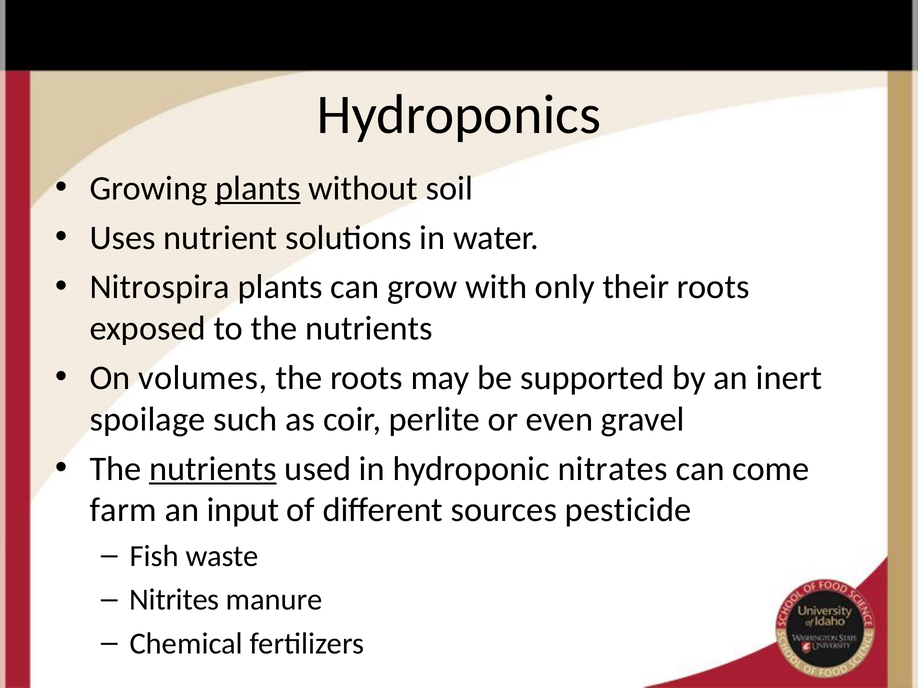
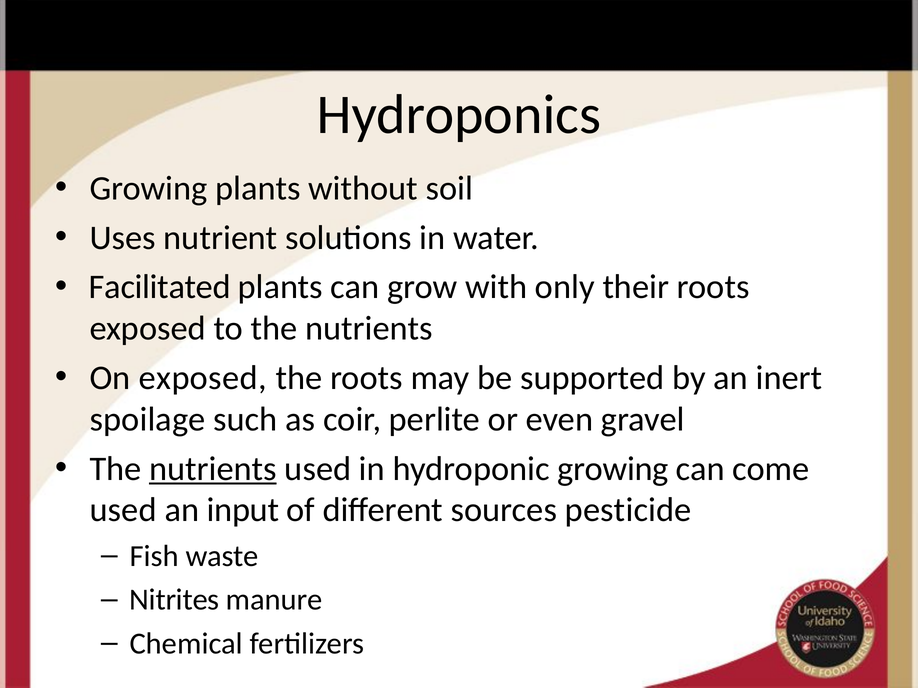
plants underline: present -> none (258, 188)
Nitrospira: Nitrospira -> Facilitated (160, 287)
On volumes: volumes -> exposed (203, 378)
hydroponic nitrates: nitrates -> growing (613, 469)
farm: farm -> used (123, 510)
